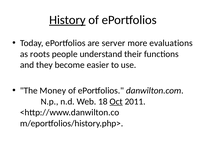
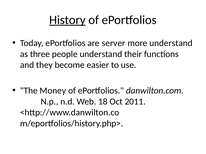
more evaluations: evaluations -> understand (171, 43)
roots: roots -> three (40, 54)
Oct underline: present -> none (116, 102)
